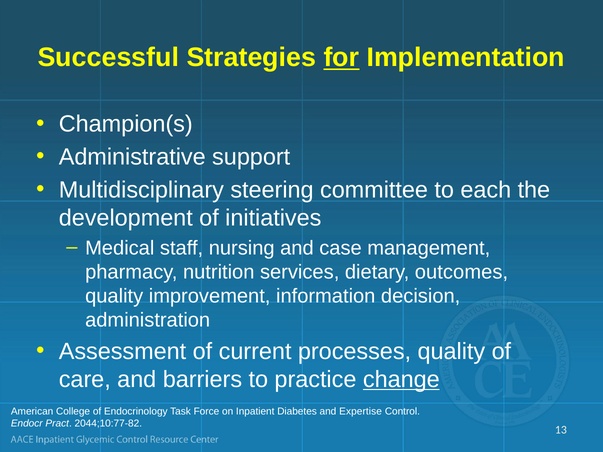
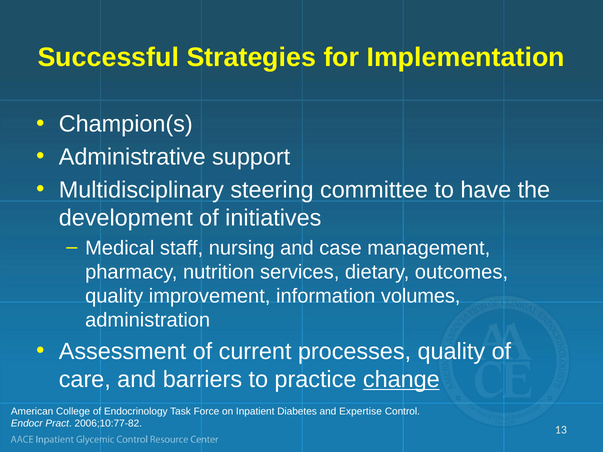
for underline: present -> none (341, 58)
each: each -> have (486, 190)
decision: decision -> volumes (421, 296)
2044;10:77-82: 2044;10:77-82 -> 2006;10:77-82 (108, 424)
